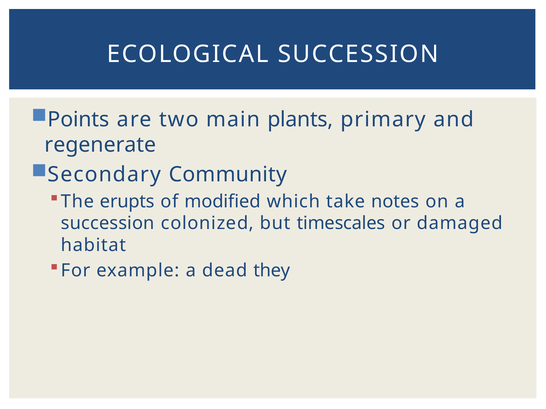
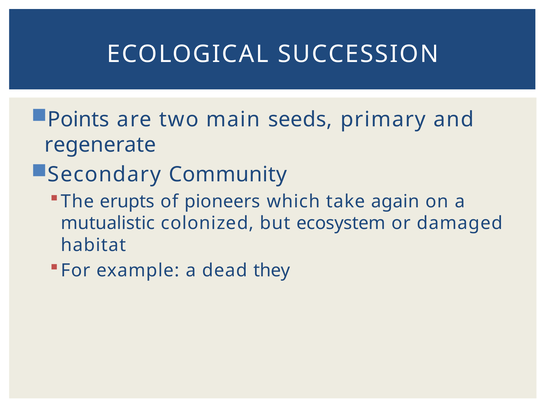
plants: plants -> seeds (300, 120)
modified: modified -> pioneers (222, 202)
notes: notes -> again (395, 202)
succession: succession -> mutualistic (108, 224)
timescales: timescales -> ecosystem (341, 224)
